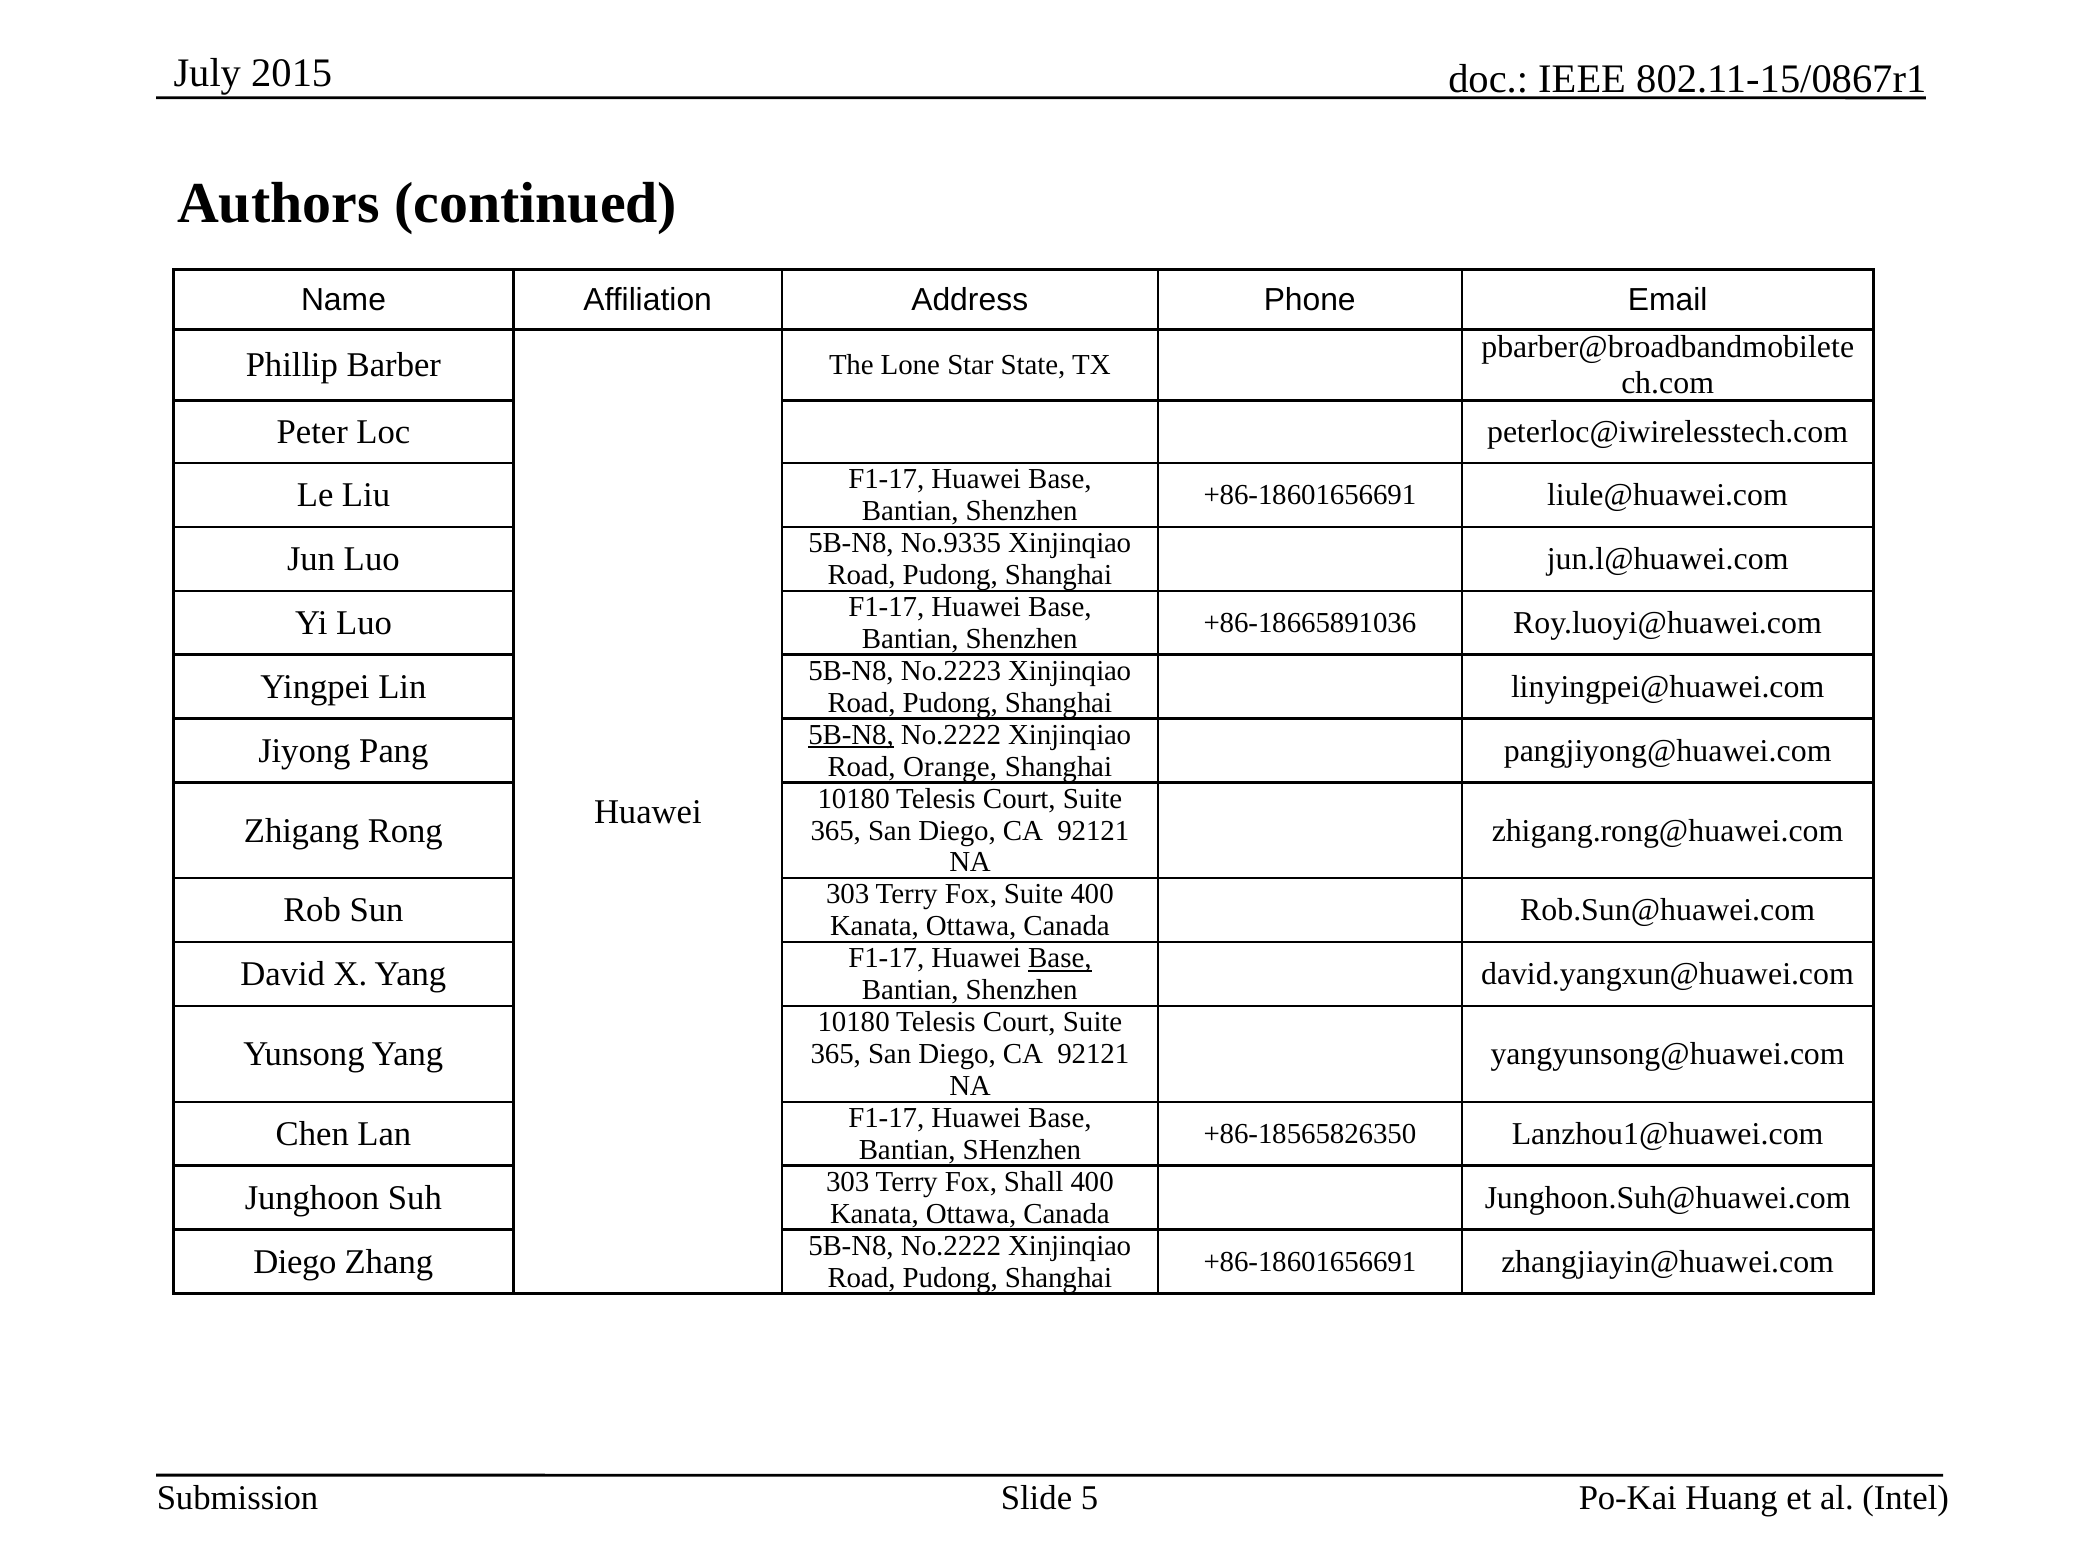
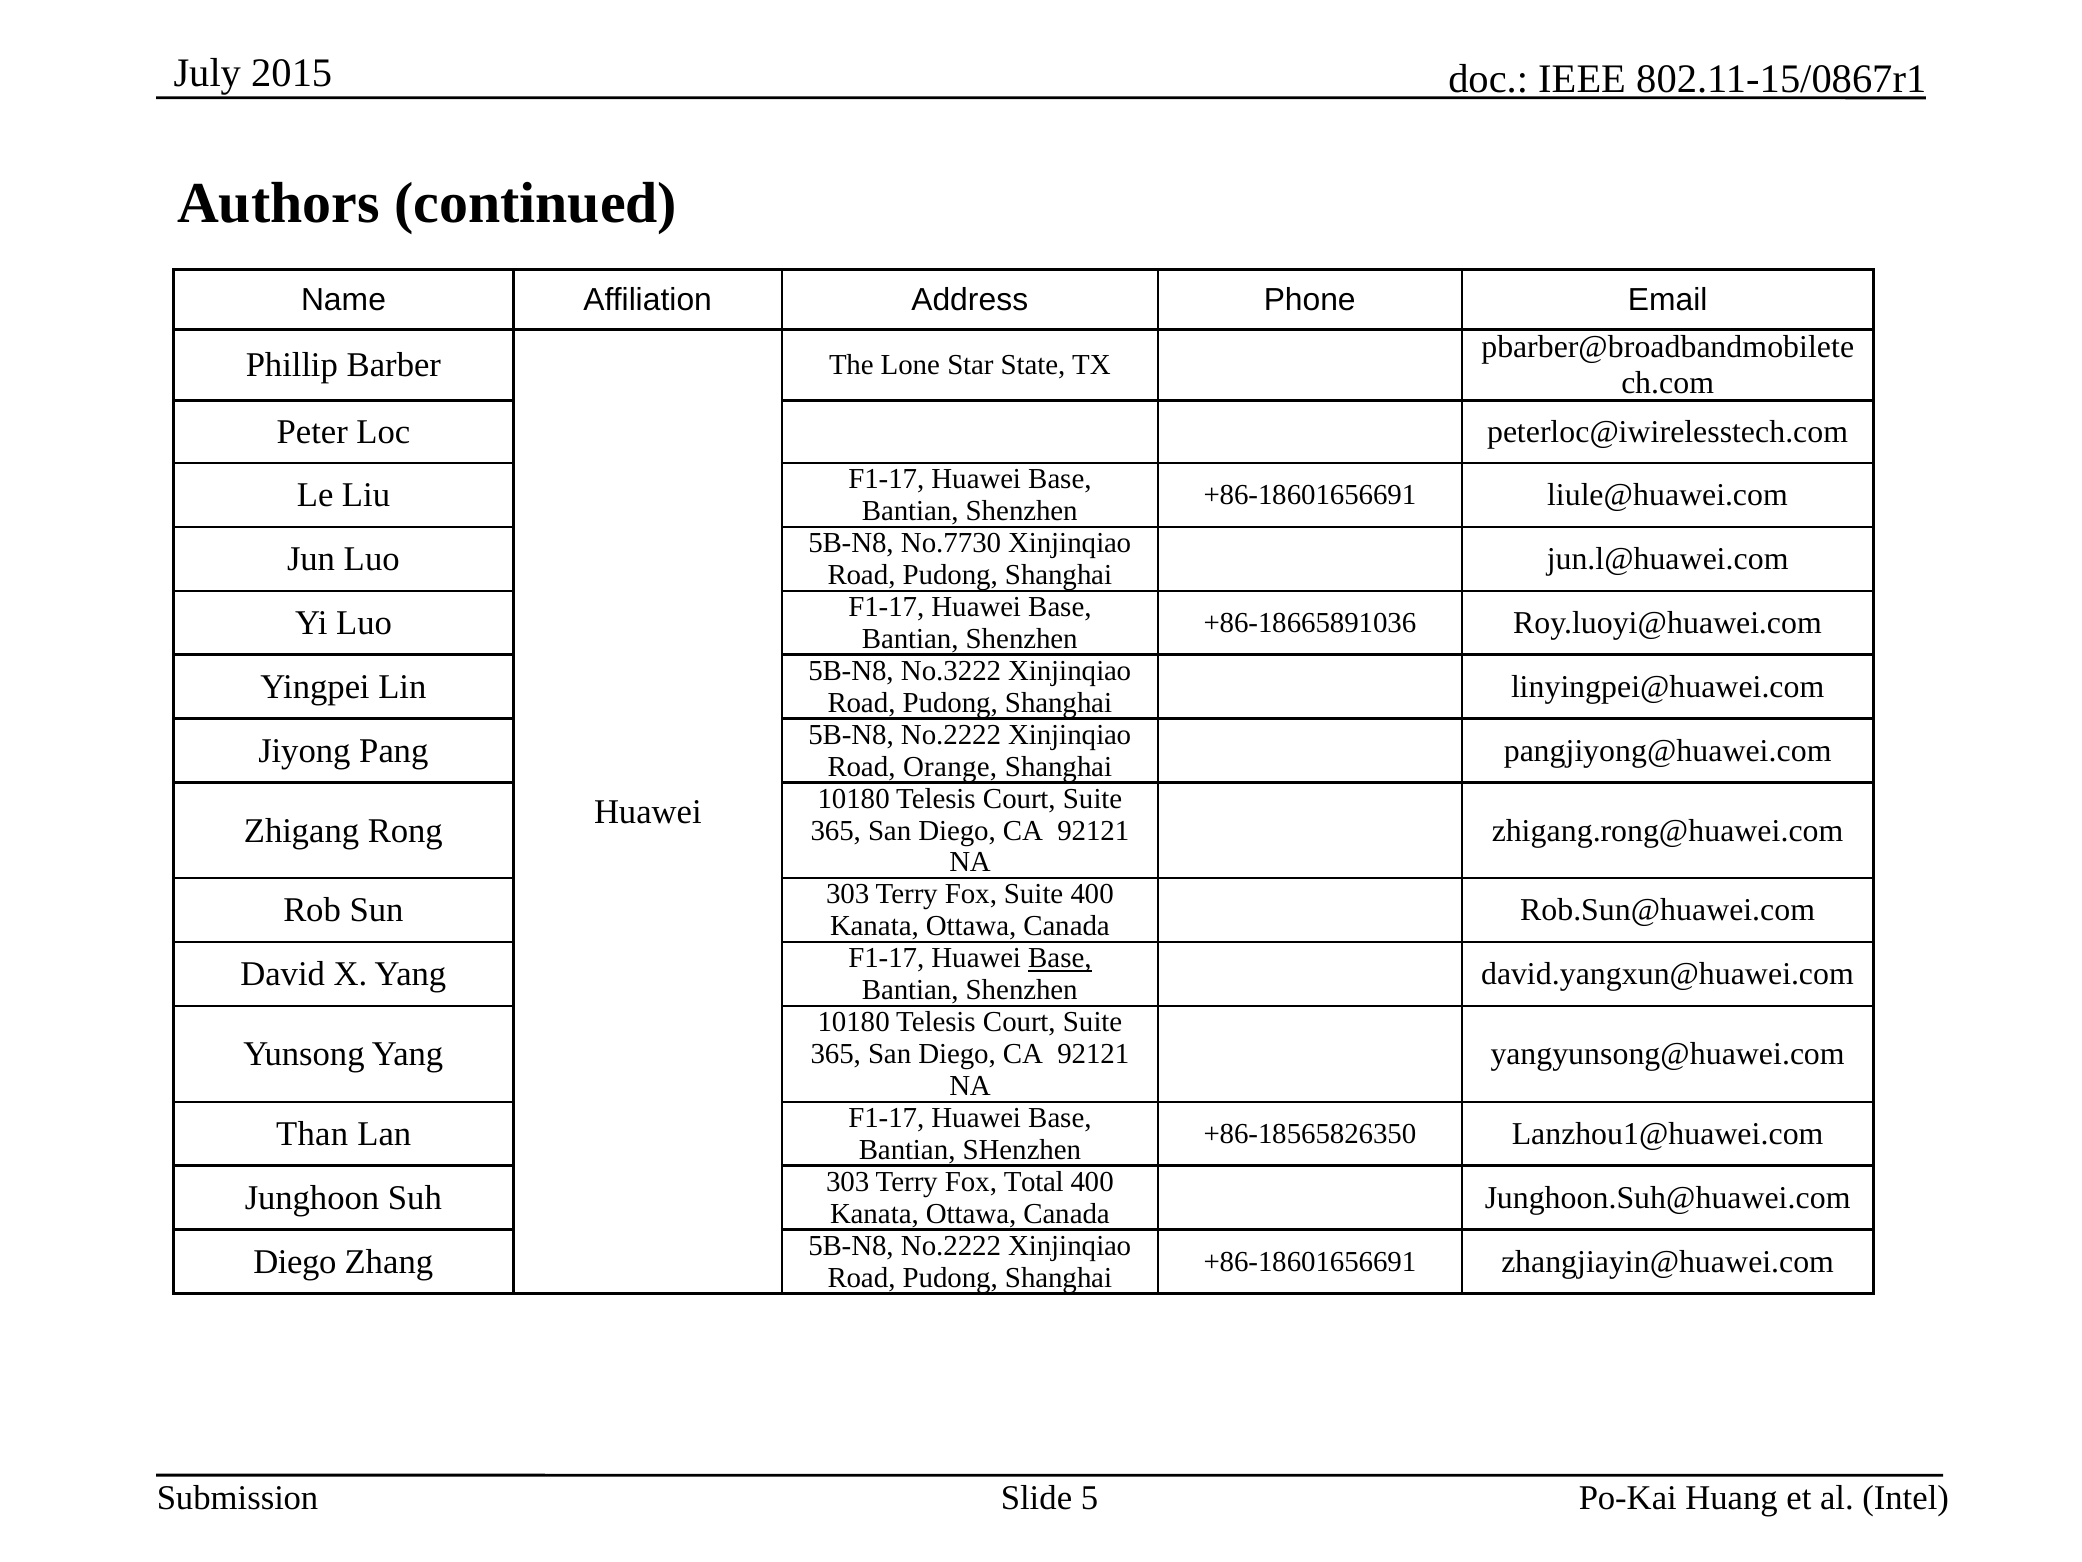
No.9335: No.9335 -> No.7730 (951, 543)
No.2223: No.2223 -> No.3222 (951, 671)
5B-N8 underline: present -> none (851, 734)
Chen: Chen -> Than (312, 1133)
Shall: Shall -> Total (1034, 1181)
